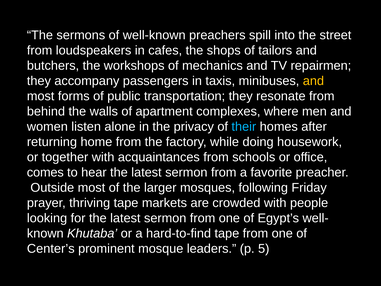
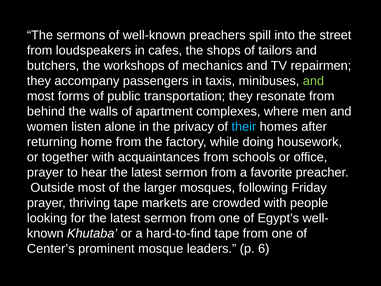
and colour: yellow -> light green (313, 81)
comes: comes -> prayer (45, 172)
5: 5 -> 6 (264, 248)
